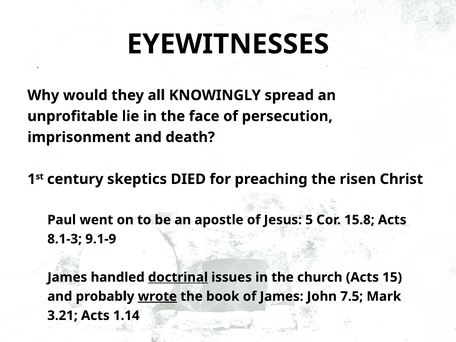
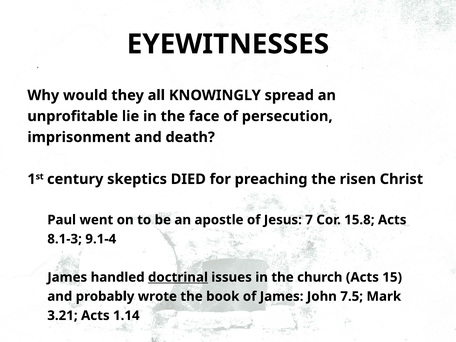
5: 5 -> 7 (309, 220)
9.1-9: 9.1-9 -> 9.1-4 (101, 239)
wrote underline: present -> none (157, 296)
